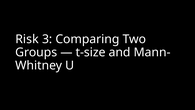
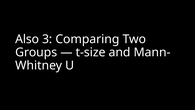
Risk: Risk -> Also (27, 39)
